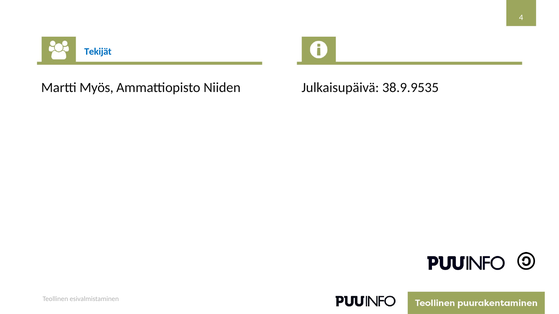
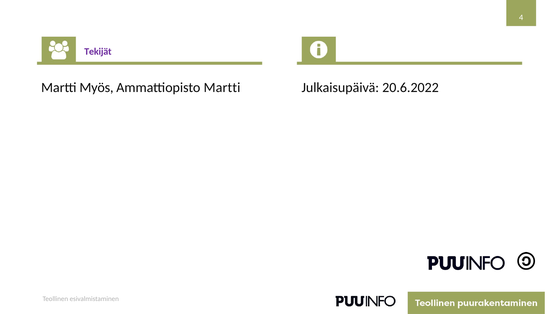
Tekijät colour: blue -> purple (98, 52)
Ammattiopisto Niiden: Niiden -> Martti (222, 88)
38.9.9535: 38.9.9535 -> 20.6.2022 (411, 88)
